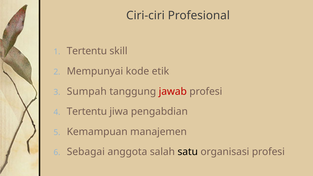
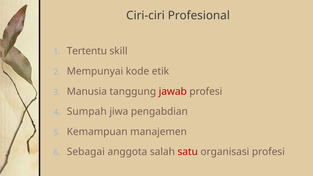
Sumpah: Sumpah -> Manusia (87, 91)
Tertentu: Tertentu -> Sumpah (87, 112)
satu colour: black -> red (188, 152)
